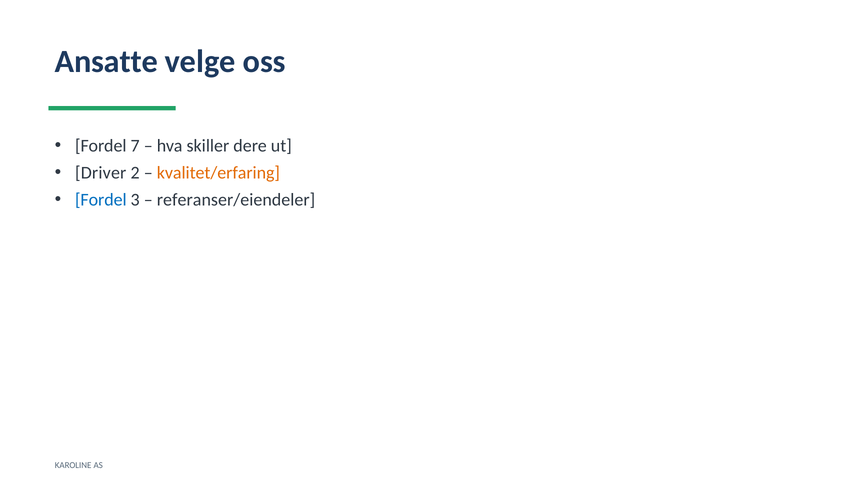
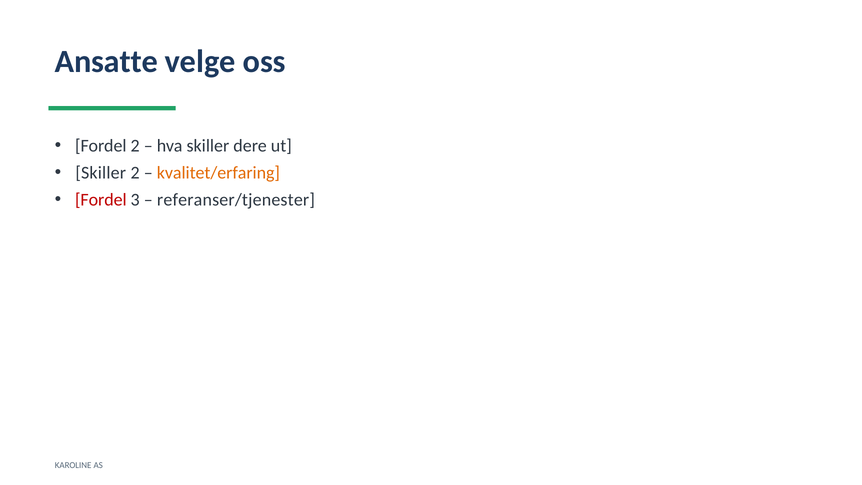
Fordel 7: 7 -> 2 (135, 146)
Driver: Driver -> Skiller (101, 173)
Fordel colour: blue -> red (101, 200)
referanser/eiendeler: referanser/eiendeler -> referanser/tjenester (236, 200)
